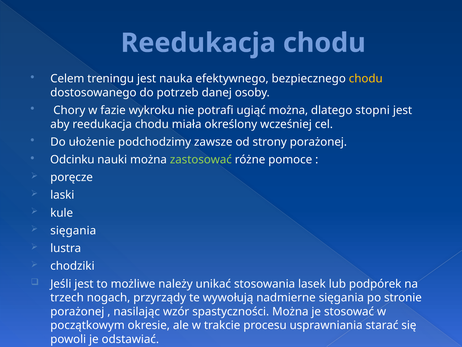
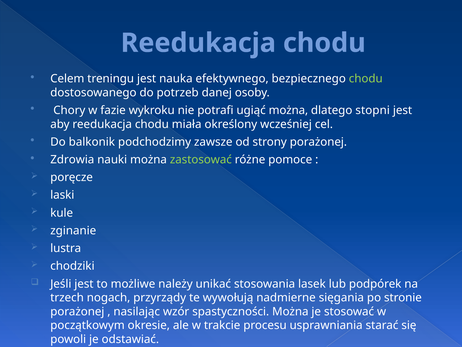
chodu colour: yellow -> light green (366, 79)
ułożenie: ułożenie -> balkonik (92, 142)
Odcinku: Odcinku -> Zdrowia (72, 159)
sięgania: sięgania -> zginanie (73, 230)
